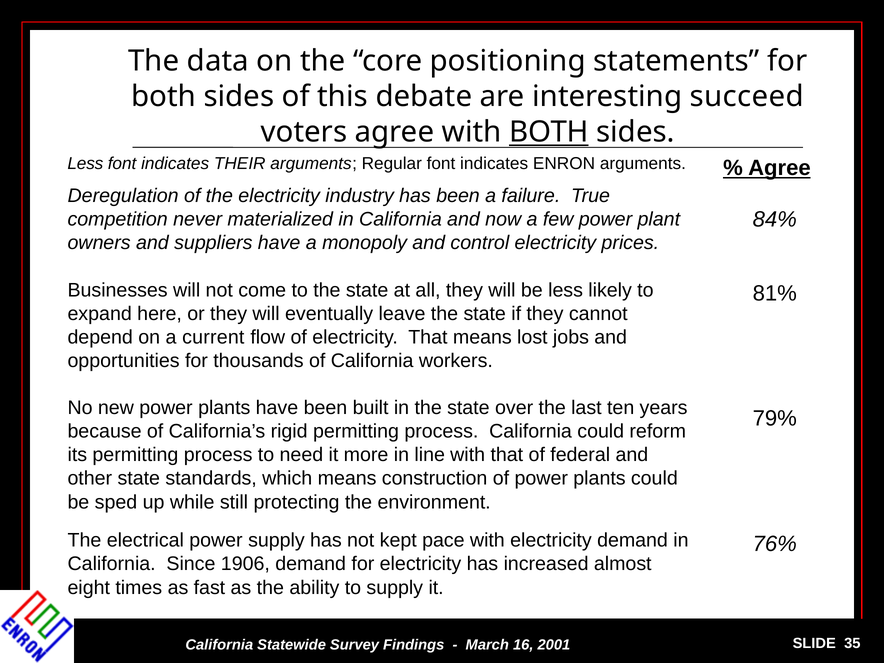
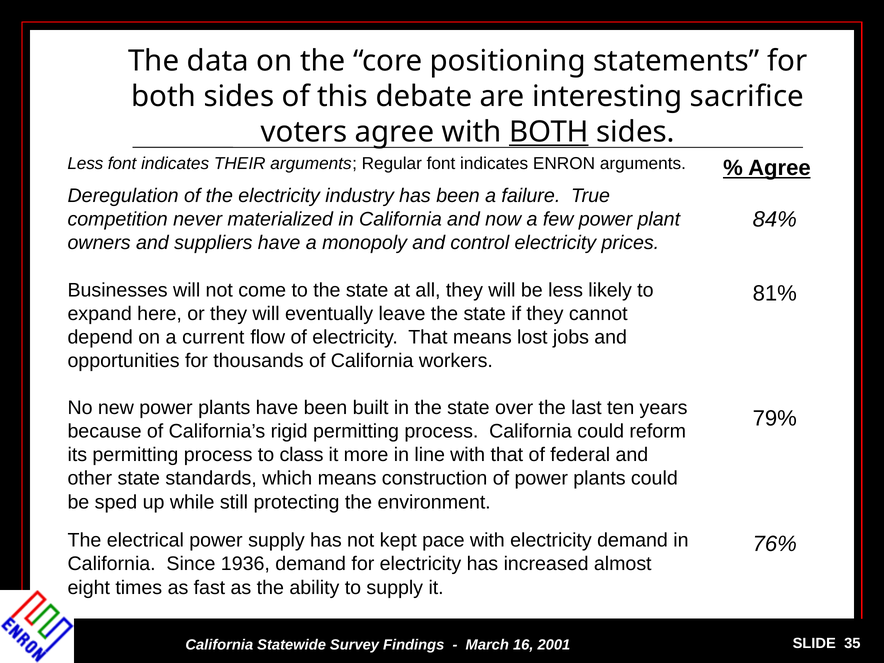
succeed: succeed -> sacrifice (747, 96)
need: need -> class (301, 455)
1906: 1906 -> 1936 (245, 564)
